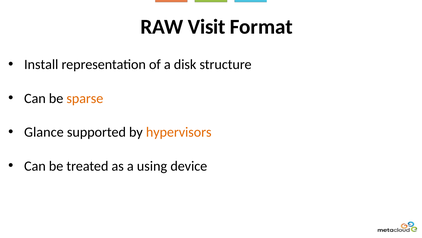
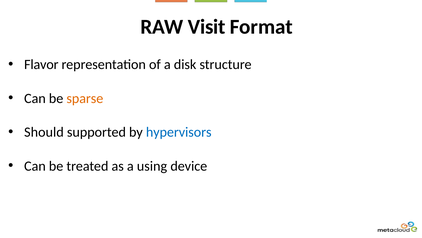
Install: Install -> Flavor (41, 64)
Glance: Glance -> Should (44, 132)
hypervisors colour: orange -> blue (179, 132)
